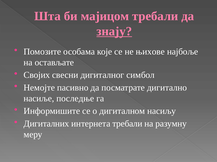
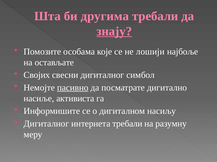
мајицом: мајицом -> другима (105, 16)
њихове: њихове -> лошији (150, 52)
пасивно underline: none -> present (73, 88)
последње: последње -> активиста (75, 99)
Дигиталних: Дигиталних -> Дигиталног (46, 124)
